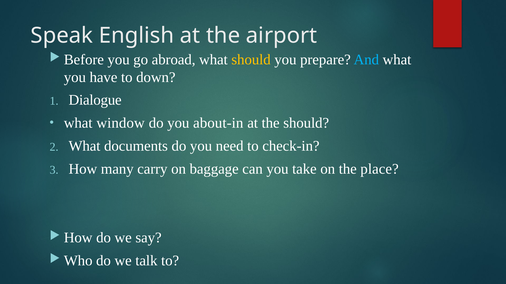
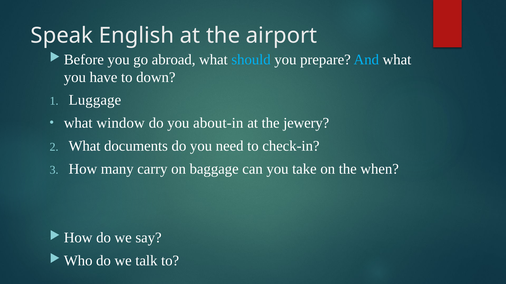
should colour: yellow -> light blue (251, 60)
Dialogue: Dialogue -> Luggage (95, 100)
the should: should -> jewery (306, 123)
place: place -> when (380, 169)
